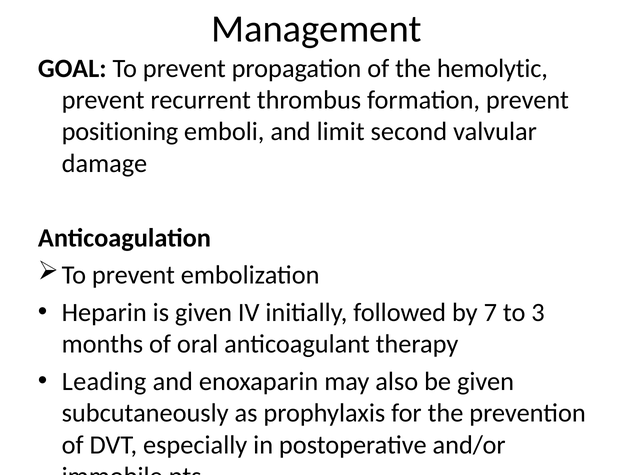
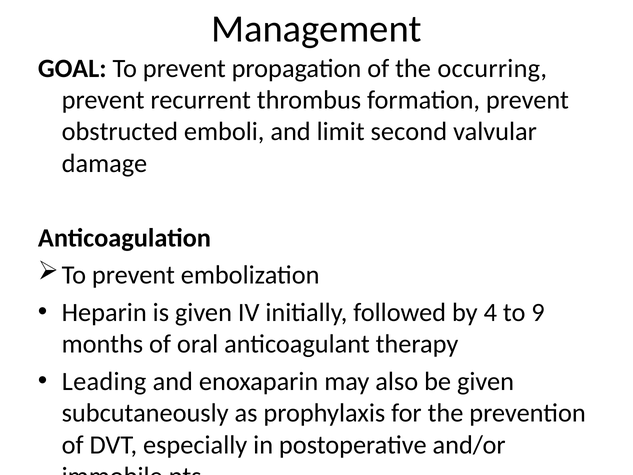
hemolytic: hemolytic -> occurring (492, 68)
positioning: positioning -> obstructed (120, 132)
7: 7 -> 4 (490, 312)
3: 3 -> 9 (538, 312)
